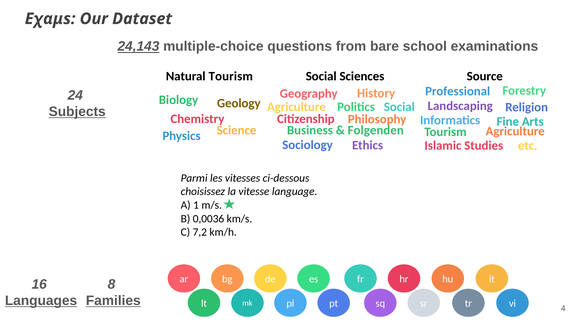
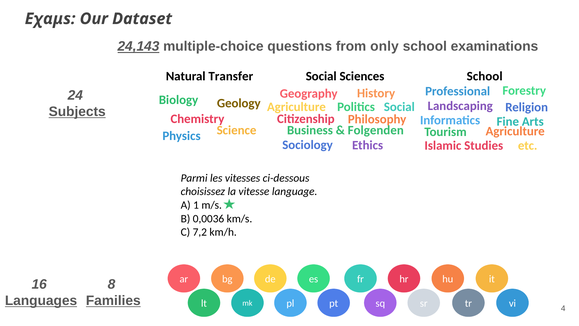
bare: bare -> only (384, 46)
Natural Tourism: Tourism -> Transfer (231, 76)
Sciences Source: Source -> School (485, 76)
